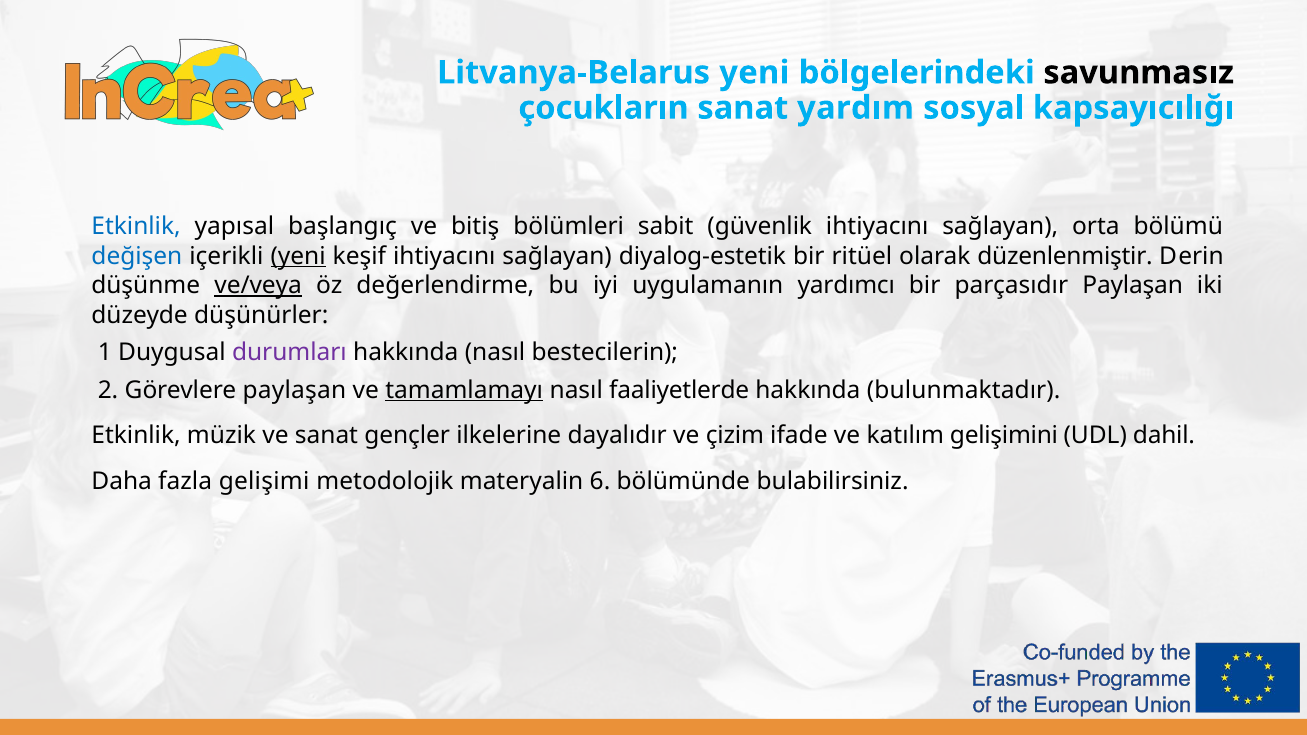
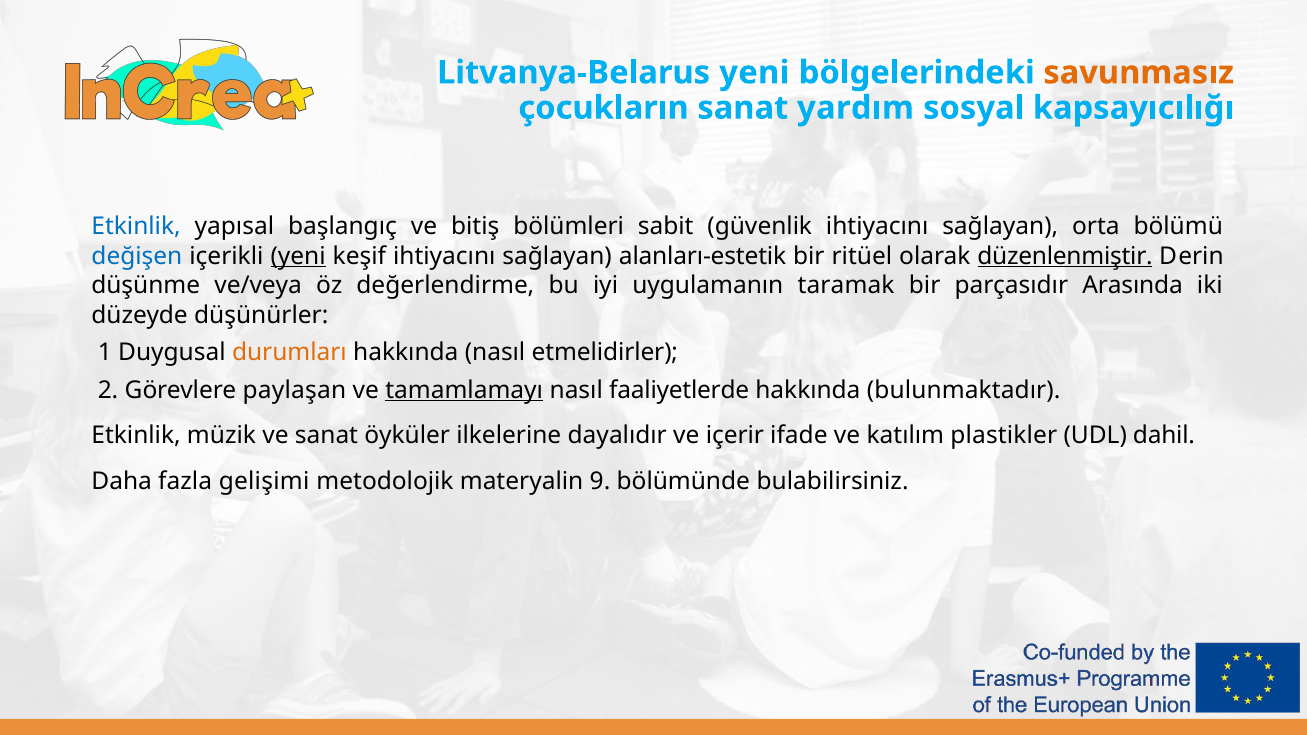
savunmasız colour: black -> orange (1139, 73)
diyalog-estetik: diyalog-estetik -> alanları-estetik (703, 256)
düzenlenmiştir underline: none -> present (1065, 256)
ve/veya underline: present -> none (258, 286)
yardımcı: yardımcı -> taramak (846, 286)
parçasıdır Paylaşan: Paylaşan -> Arasında (1133, 286)
durumları colour: purple -> orange (289, 353)
bestecilerin: bestecilerin -> etmelidirler (605, 353)
gençler: gençler -> öyküler (407, 436)
çizim: çizim -> içerir (735, 436)
gelişimini: gelişimini -> plastikler (1004, 436)
6: 6 -> 9 (600, 482)
